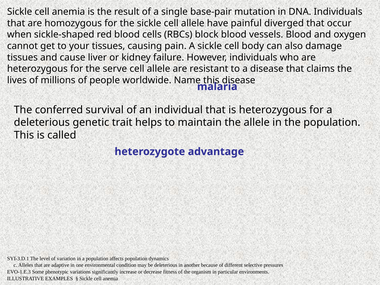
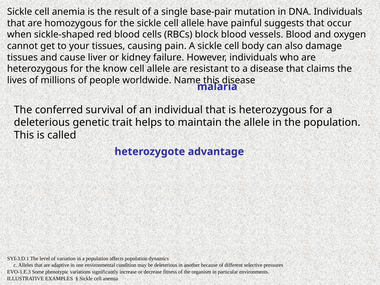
diverged: diverged -> suggests (284, 23)
serve: serve -> know (115, 69)
